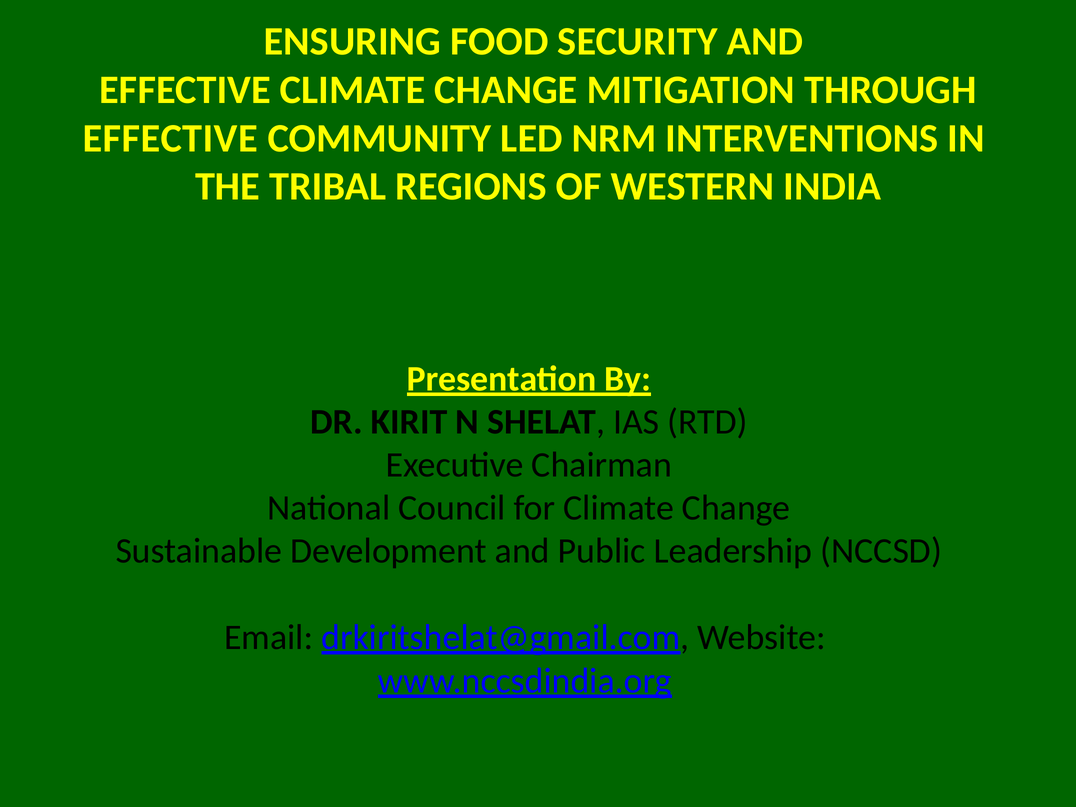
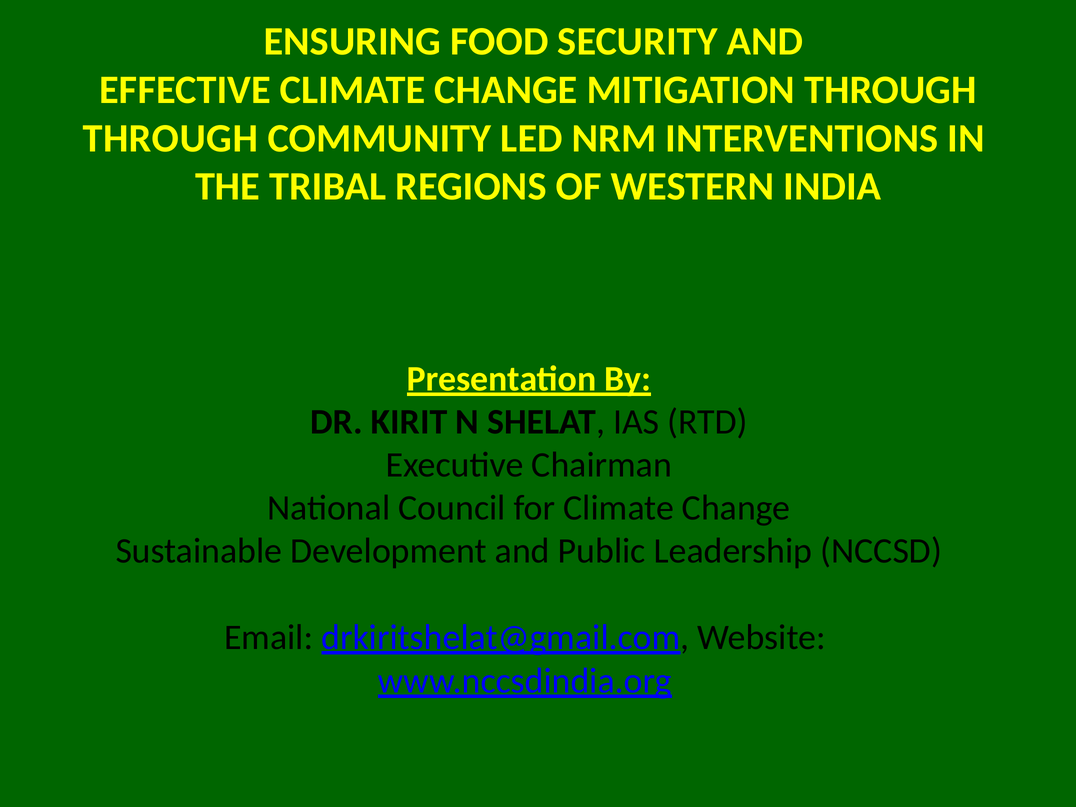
EFFECTIVE: EFFECTIVE -> THROUGH (170, 138)
